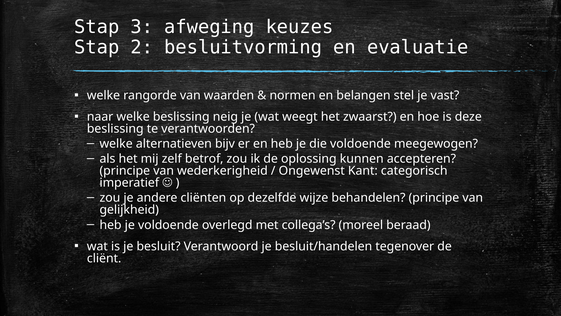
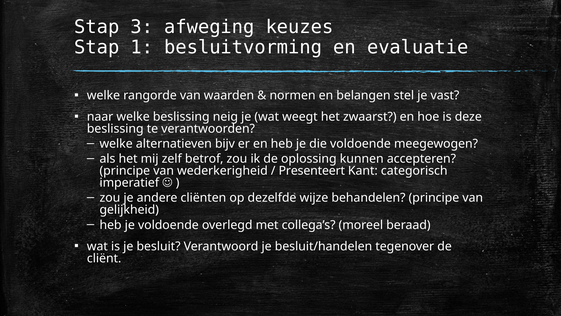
2: 2 -> 1 (142, 47)
Ongewenst: Ongewenst -> Presenteert (312, 171)
